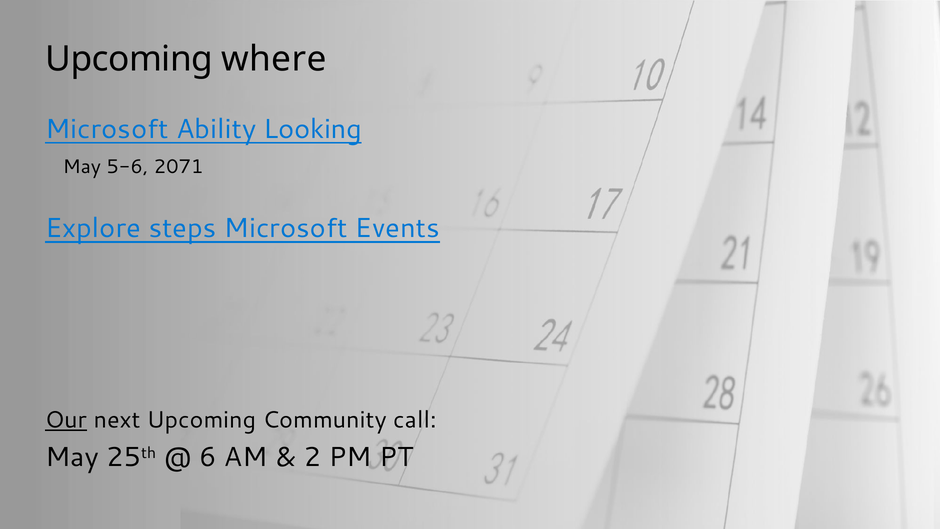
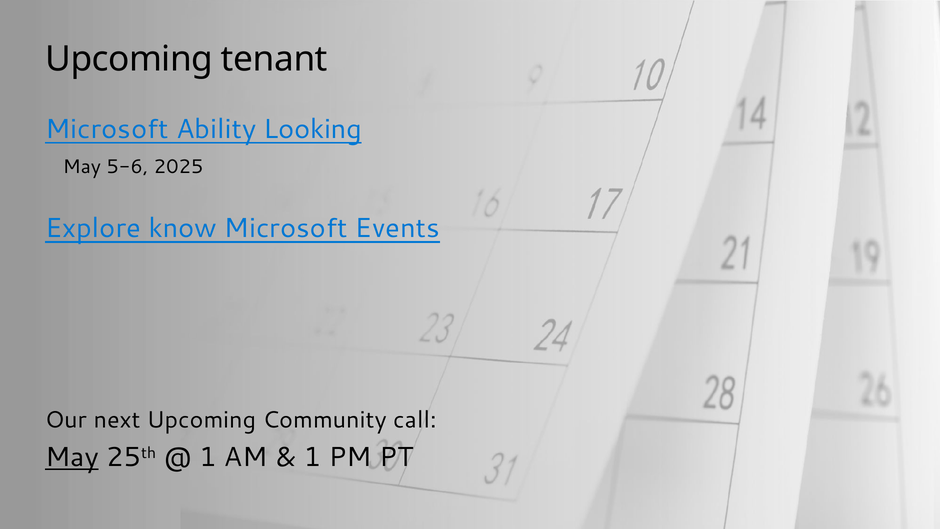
where: where -> tenant (274, 59)
2071: 2071 -> 2025 (179, 166)
steps: steps -> know (183, 228)
Our underline: present -> none (66, 420)
May underline: none -> present (72, 457)
6: 6 -> 1 (208, 457)
2: 2 -> 1 (312, 457)
